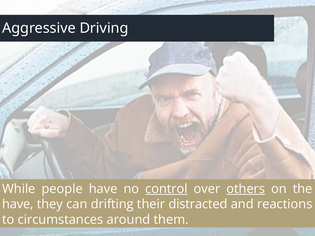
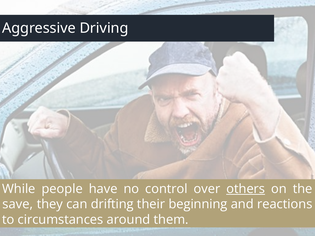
control underline: present -> none (166, 189)
have: have -> save (18, 204)
distracted: distracted -> beginning (198, 204)
